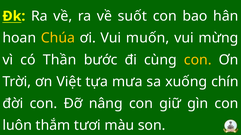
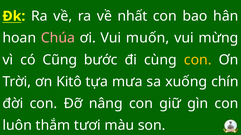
suốt: suốt -> nhất (132, 16)
Chúa colour: yellow -> pink (58, 38)
Thần: Thần -> Cũng (60, 60)
Việt: Việt -> Kitô (69, 82)
